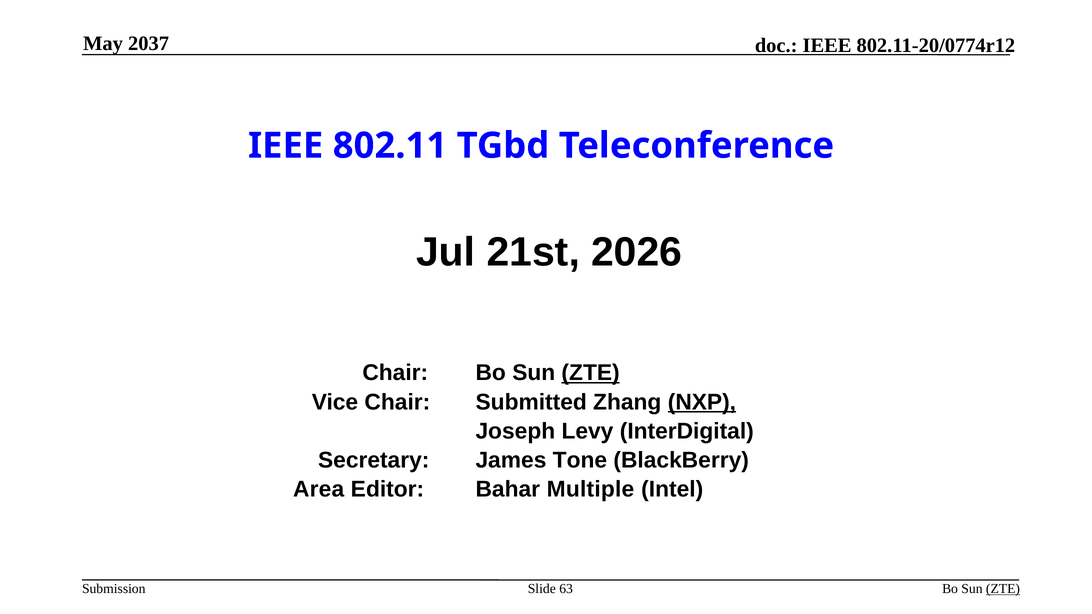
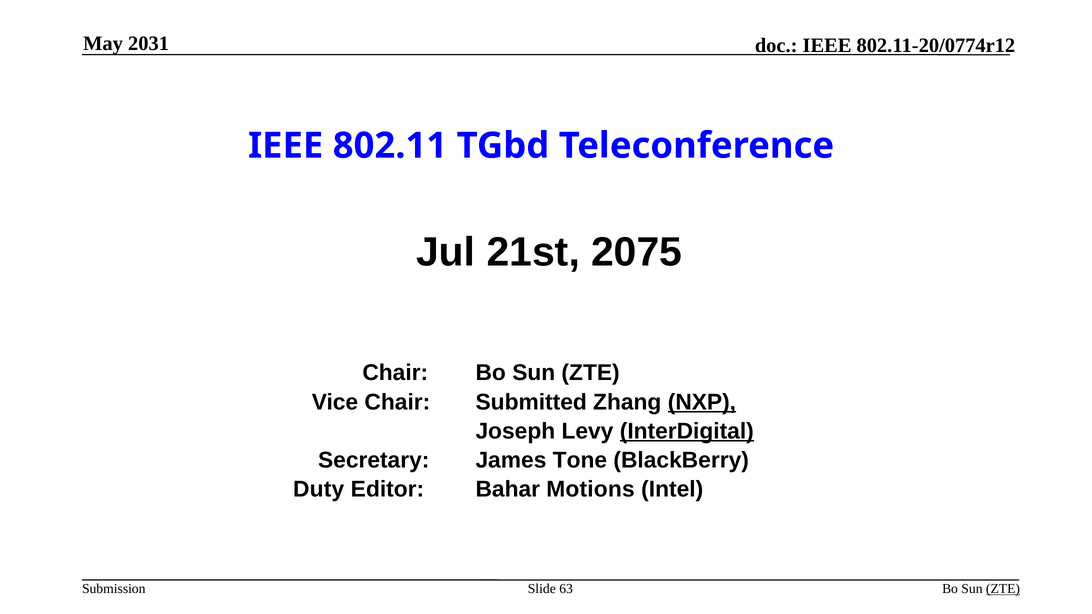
2037: 2037 -> 2031 (149, 43)
2026: 2026 -> 2075 (637, 252)
ZTE underline: present -> none (591, 373)
InterDigital underline: none -> present (687, 431)
Area: Area -> Duty (319, 490)
Multiple: Multiple -> Motions (591, 490)
